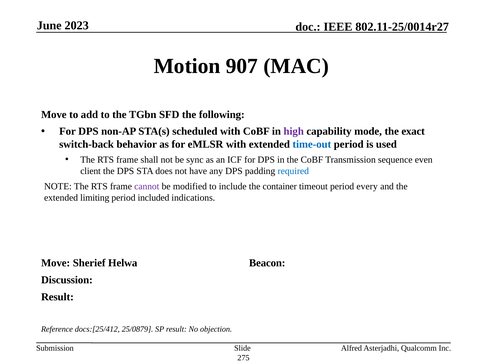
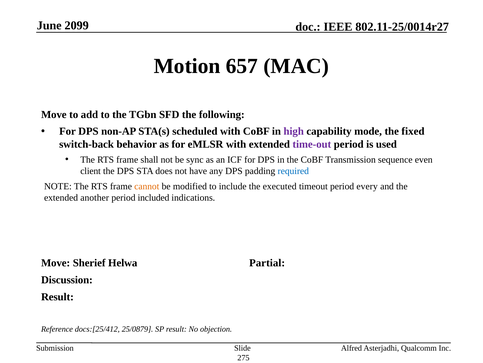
2023: 2023 -> 2099 (77, 26)
907: 907 -> 657 (242, 66)
exact: exact -> fixed (413, 131)
time-out colour: blue -> purple (312, 144)
cannot colour: purple -> orange (147, 186)
container: container -> executed (280, 186)
limiting: limiting -> another (95, 197)
Beacon: Beacon -> Partial (267, 263)
